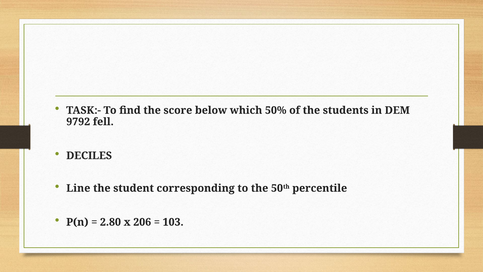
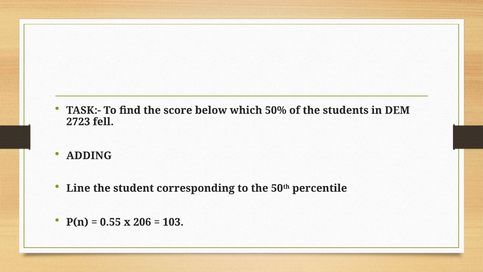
9792: 9792 -> 2723 (78, 122)
DECILES: DECILES -> ADDING (89, 155)
2.80: 2.80 -> 0.55 (110, 222)
